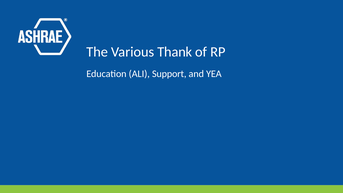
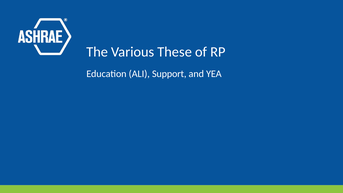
Thank: Thank -> These (175, 52)
